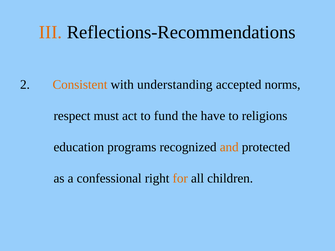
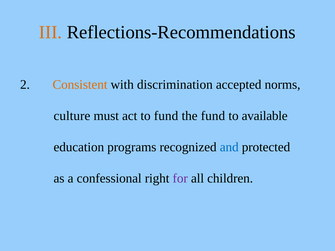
understanding: understanding -> discrimination (175, 85)
respect: respect -> culture (72, 116)
the have: have -> fund (213, 116)
religions: religions -> available (265, 116)
and colour: orange -> blue (229, 147)
for colour: orange -> purple (180, 179)
